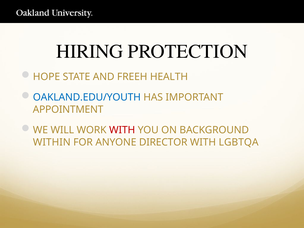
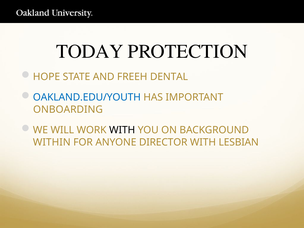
HIRING: HIRING -> TODAY (90, 51)
HEALTH: HEALTH -> DENTAL (169, 77)
APPOINTMENT: APPOINTMENT -> ONBOARDING (68, 109)
WITH colour: red -> black (122, 130)
LGBTQA: LGBTQA -> LESBIAN (239, 142)
